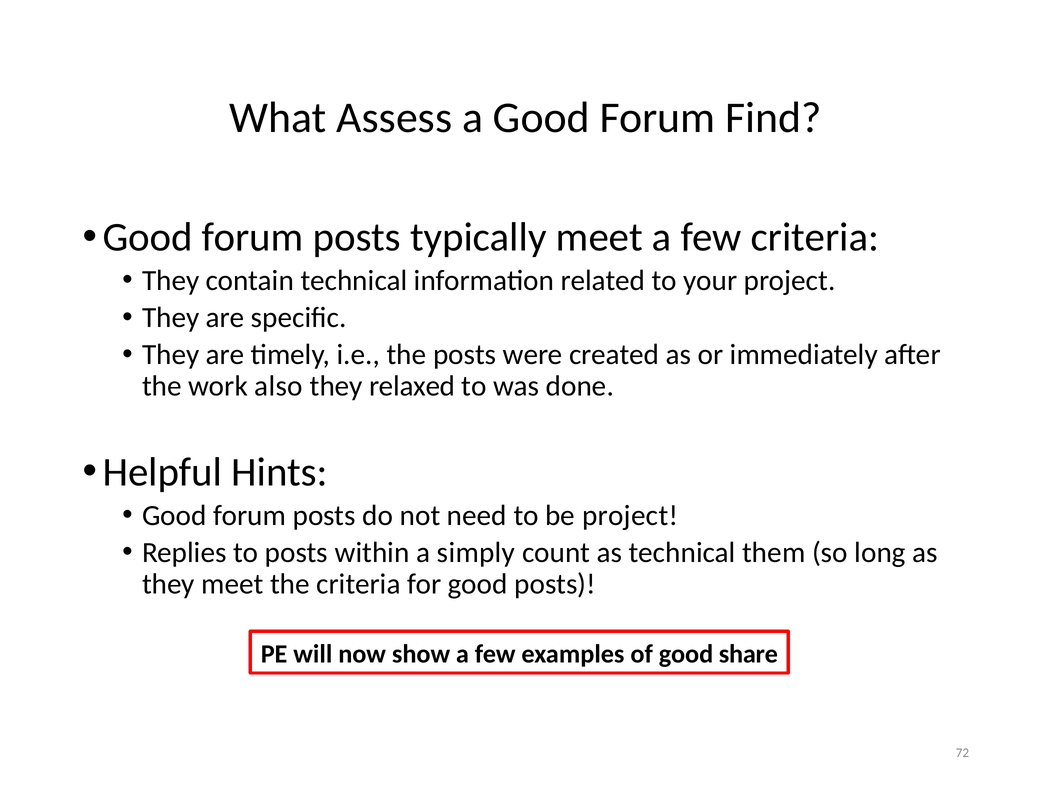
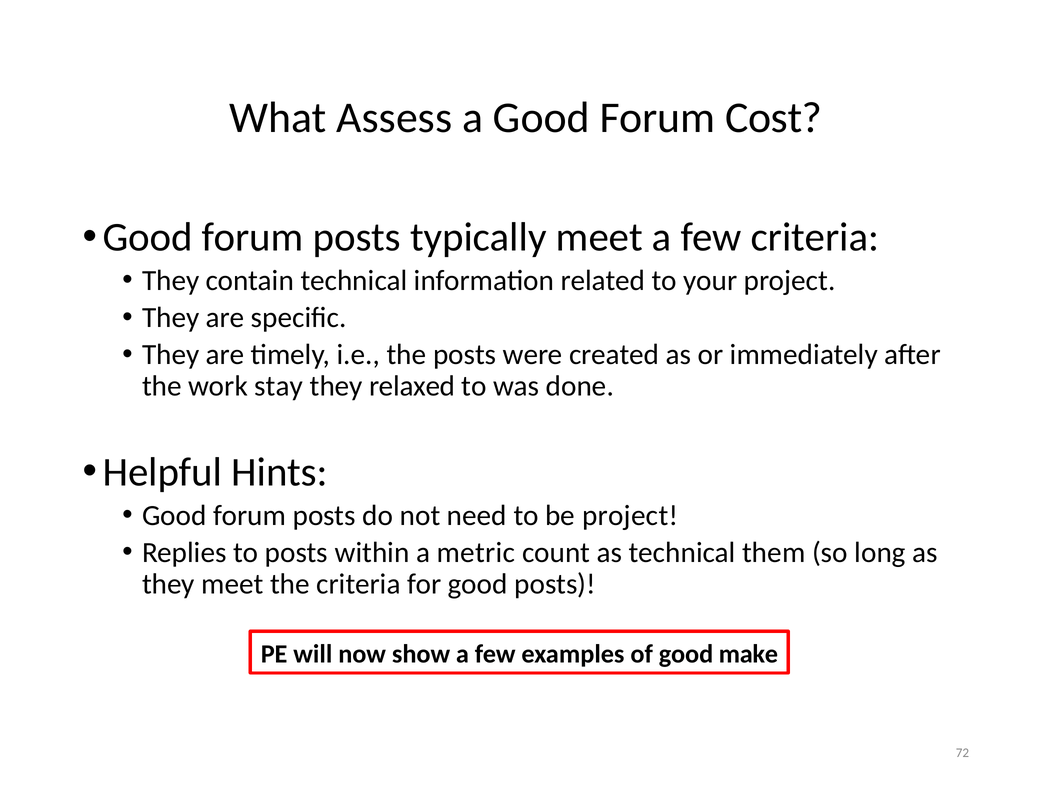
Find: Find -> Cost (774, 118)
also: also -> stay (279, 386)
simply: simply -> metric (476, 553)
share: share -> make (748, 654)
